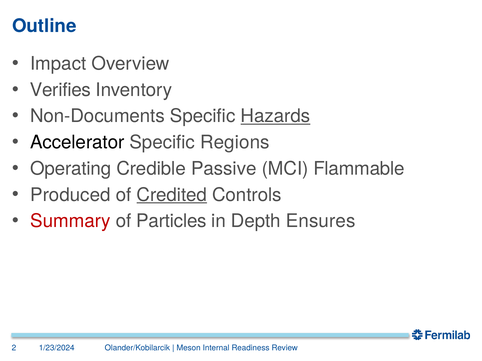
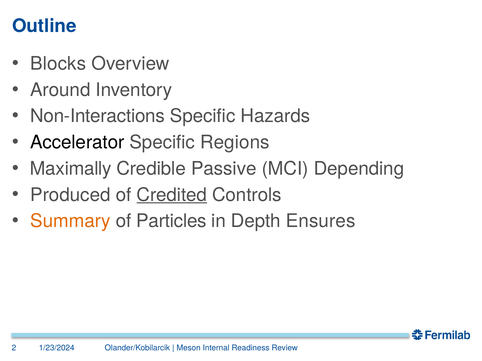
Impact: Impact -> Blocks (58, 64)
Verifies: Verifies -> Around (60, 90)
Non-Documents: Non-Documents -> Non-Interactions (98, 116)
Hazards underline: present -> none (275, 116)
Operating: Operating -> Maximally (71, 169)
Flammable: Flammable -> Depending (359, 169)
Summary colour: red -> orange (70, 221)
